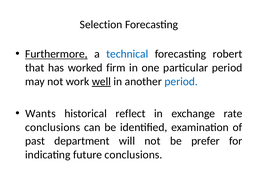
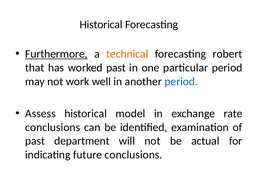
Selection: Selection -> Historical (101, 25)
technical colour: blue -> orange (127, 54)
worked firm: firm -> past (116, 68)
well underline: present -> none (101, 82)
Wants: Wants -> Assess (40, 114)
reflect: reflect -> model (130, 114)
prefer: prefer -> actual (205, 141)
